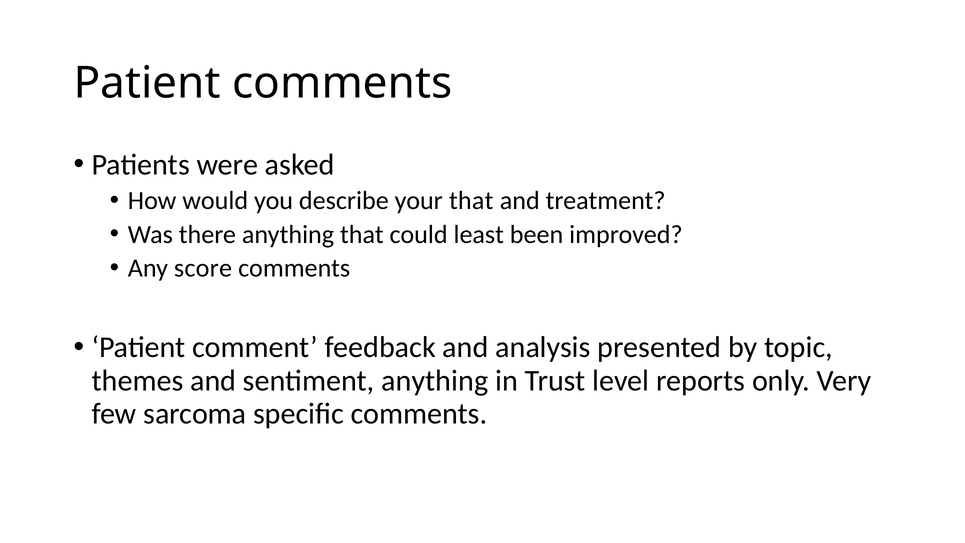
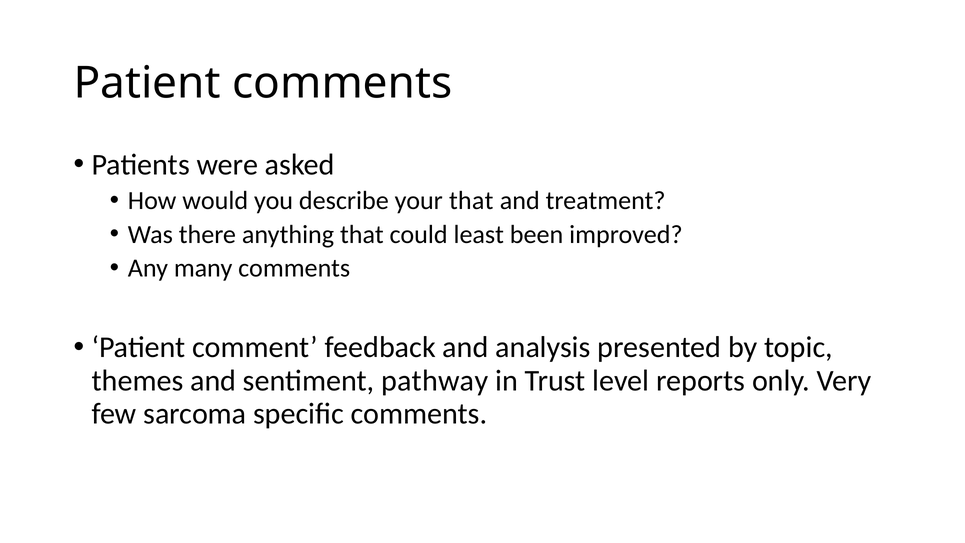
score: score -> many (203, 268)
sentiment anything: anything -> pathway (435, 381)
